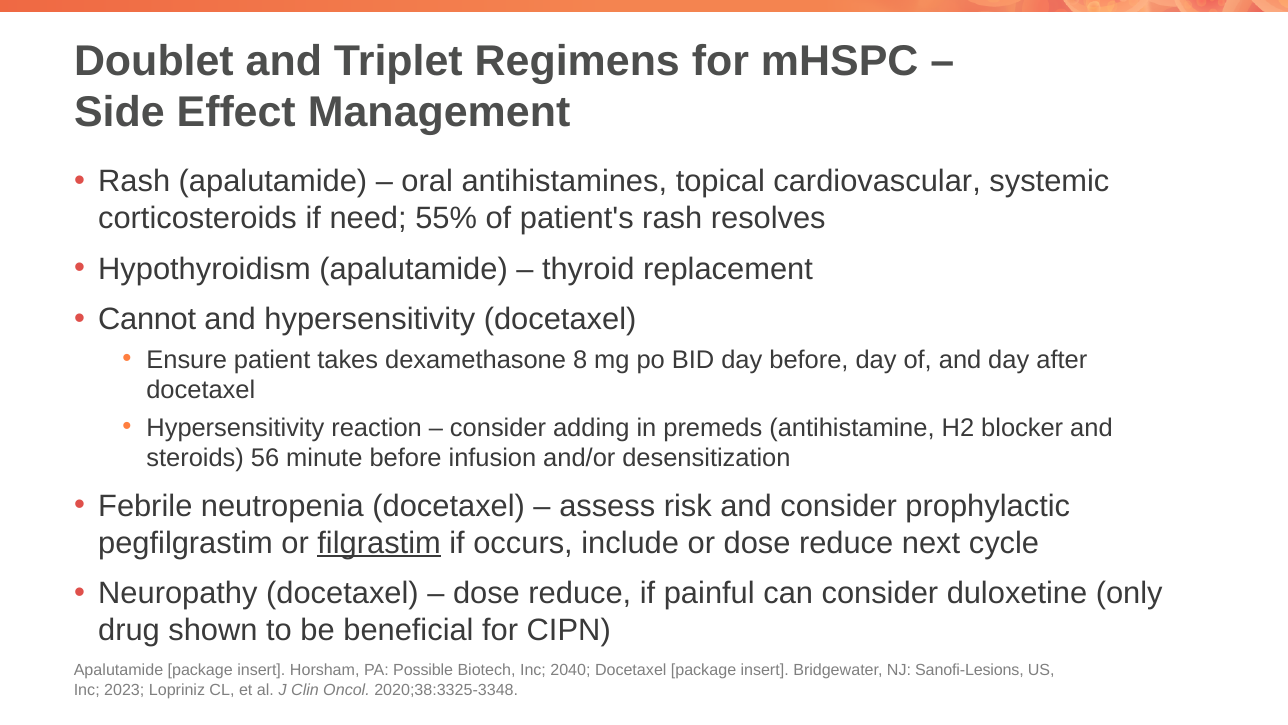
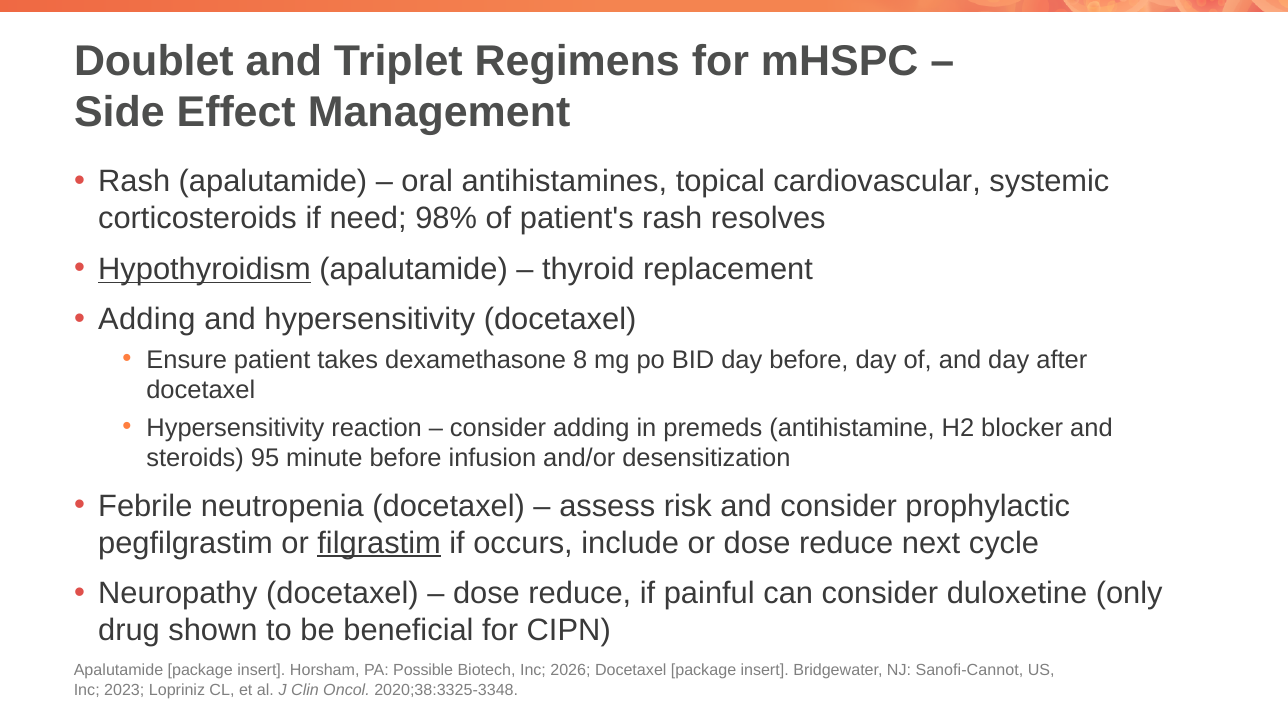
55%: 55% -> 98% (446, 219)
Hypothyroidism underline: none -> present (204, 269)
Cannot: Cannot -> Adding (147, 319)
56: 56 -> 95 (265, 458)
2040: 2040 -> 2026 (570, 670)
Sanofi-Lesions: Sanofi-Lesions -> Sanofi-Cannot (969, 670)
